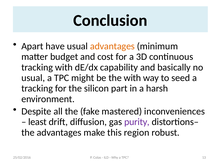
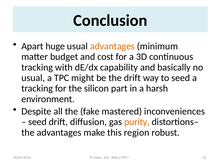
have: have -> huge (55, 46)
the with: with -> drift (132, 77)
least: least -> seed (37, 121)
purity colour: purple -> orange (137, 121)
